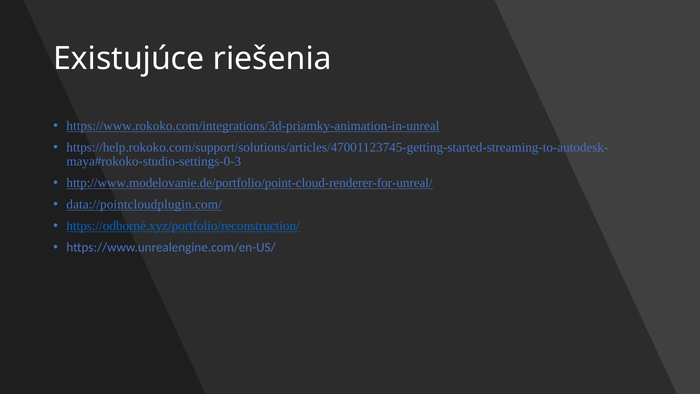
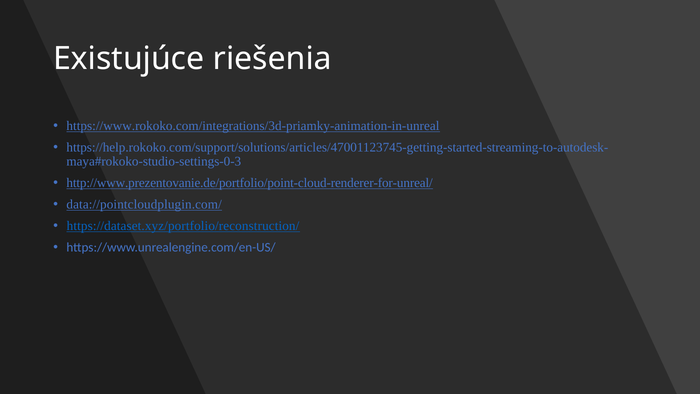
http://www.modelovanie.de/portfolio/point-cloud-renderer-for-unreal/: http://www.modelovanie.de/portfolio/point-cloud-renderer-for-unreal/ -> http://www.prezentovanie.de/portfolio/point-cloud-renderer-for-unreal/ (250, 183)
https://odborné.xyz/portfolio/reconstruction/: https://odborné.xyz/portfolio/reconstruction/ -> https://dataset.xyz/portfolio/reconstruction/ (183, 226)
